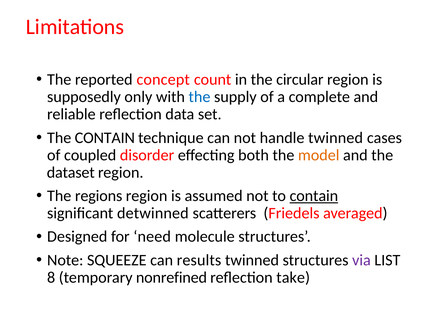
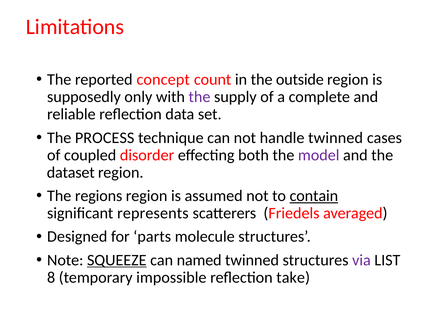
circular: circular -> outside (300, 79)
the colour: blue -> purple (199, 97)
The CONTAIN: CONTAIN -> PROCESS (105, 138)
model colour: orange -> purple (319, 155)
detwinned: detwinned -> represents (153, 213)
need: need -> parts (152, 236)
SQUEEZE underline: none -> present (117, 260)
results: results -> named (199, 260)
nonrefined: nonrefined -> impossible (171, 277)
